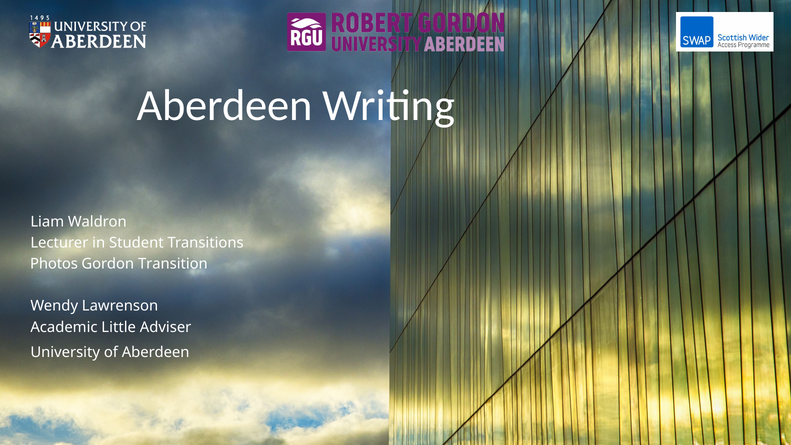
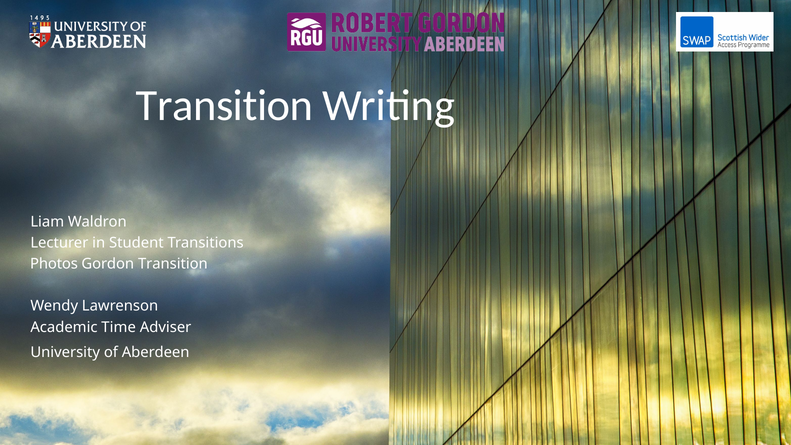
Aberdeen: Aberdeen -> Transition (225, 106)
Little: Little -> Time (119, 327)
